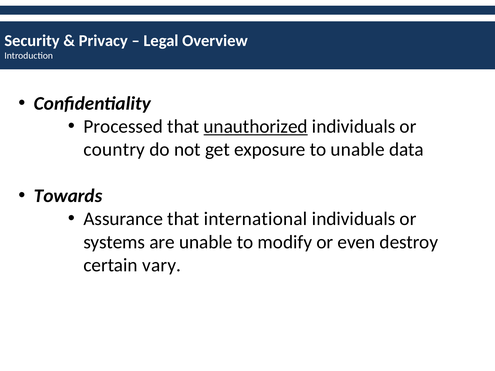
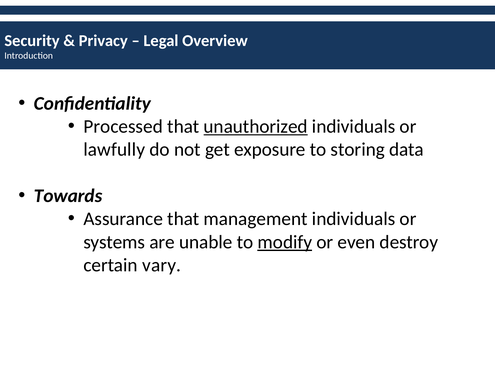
country: country -> lawfully (114, 150)
to unable: unable -> storing (358, 150)
international: international -> management (256, 219)
modify underline: none -> present (285, 242)
